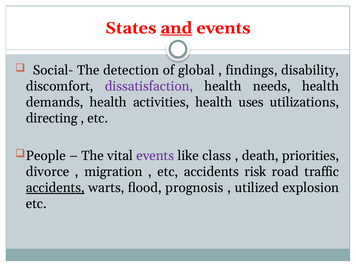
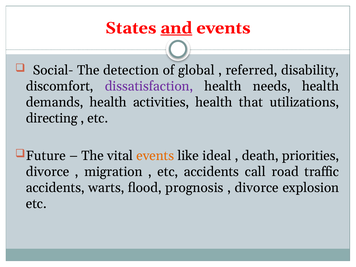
findings: findings -> referred (252, 70)
uses: uses -> that (251, 102)
People: People -> Future (46, 156)
events colour: purple -> orange (155, 156)
class: class -> ideal (217, 156)
risk: risk -> call (255, 172)
accidents underline: present -> none (55, 188)
utilized: utilized -> divorce (257, 188)
